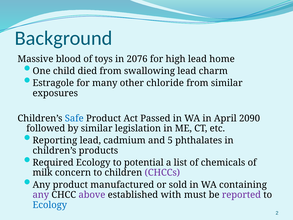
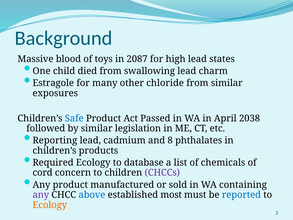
2076: 2076 -> 2087 (137, 59)
home: home -> states (222, 59)
2090: 2090 -> 2038 (250, 118)
5: 5 -> 8 (170, 140)
potential: potential -> database (144, 162)
milk: milk -> cord (43, 173)
above colour: purple -> blue (92, 195)
with: with -> most (171, 195)
reported colour: purple -> blue (241, 195)
Ecology colour: blue -> orange (50, 205)
